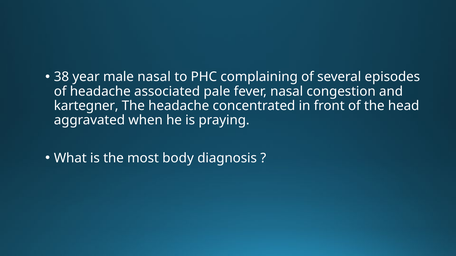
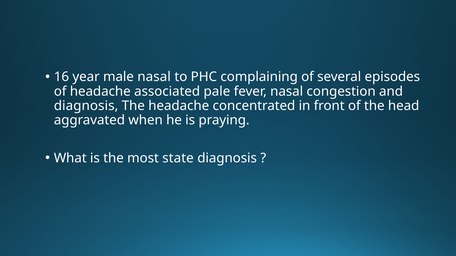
38: 38 -> 16 (61, 77)
kartegner: kartegner -> diagnosis (86, 106)
body: body -> state (178, 158)
